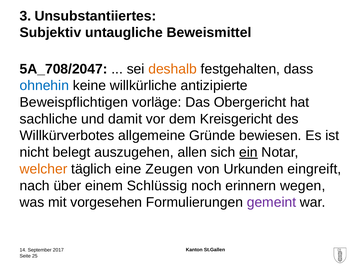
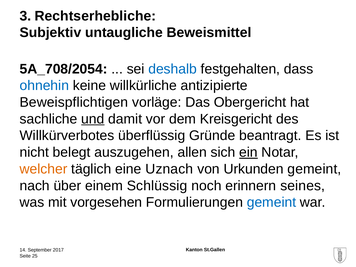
Unsubstantiiertes: Unsubstantiiertes -> Rechtserhebliche (95, 16)
5A_708/2047: 5A_708/2047 -> 5A_708/2054 (64, 69)
deshalb colour: orange -> blue (173, 69)
und underline: none -> present (93, 119)
allgemeine: allgemeine -> überflüssig (152, 135)
bewiesen: bewiesen -> beantragt (270, 135)
Zeugen: Zeugen -> Uznach (169, 169)
Urkunden eingreift: eingreift -> gemeint (314, 169)
wegen: wegen -> seines (303, 185)
gemeint colour: purple -> blue (271, 202)
